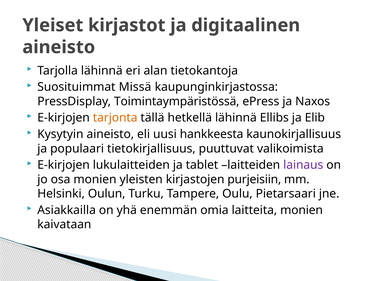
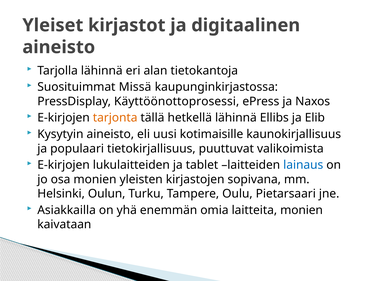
Toimintaympäristössä: Toimintaympäristössä -> Käyttöönottoprosessi (177, 101)
hankkeesta: hankkeesta -> kotimaisille (212, 134)
lainaus colour: purple -> blue (303, 165)
purjeisiin: purjeisiin -> sopivana (254, 179)
